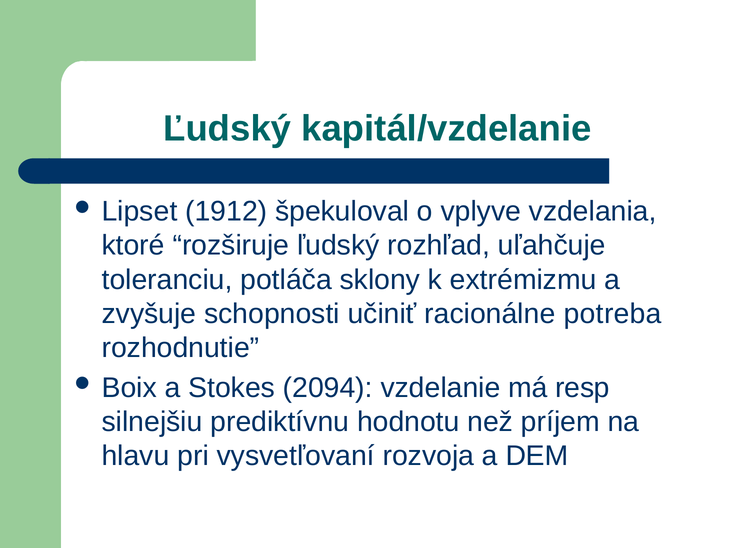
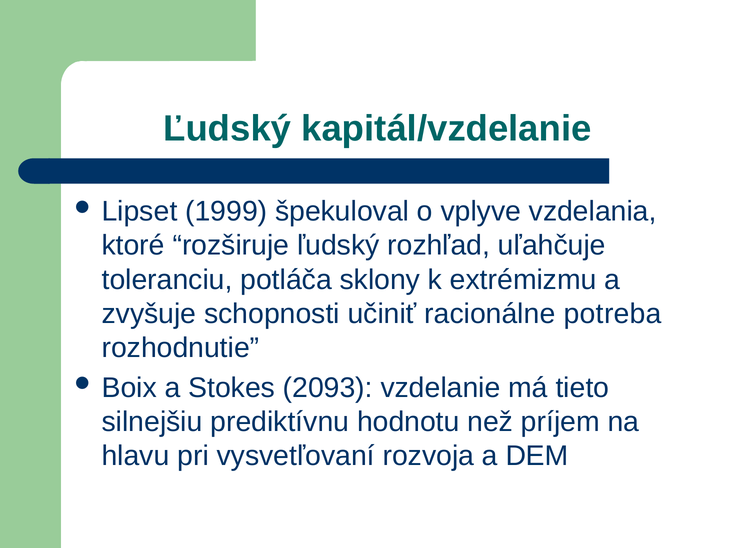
1912: 1912 -> 1999 (226, 212)
2094: 2094 -> 2093 (328, 388)
resp: resp -> tieto (582, 388)
